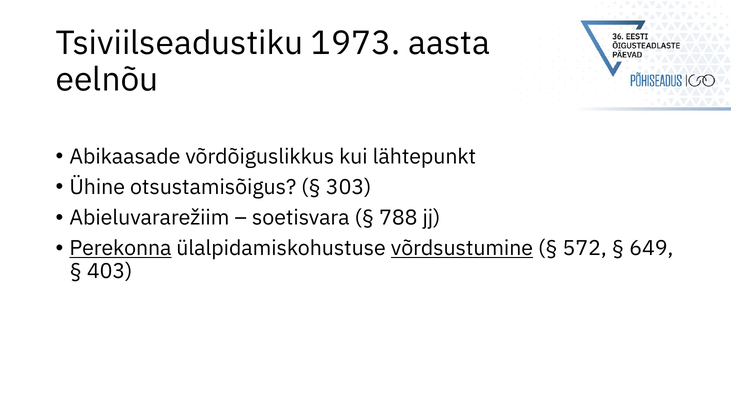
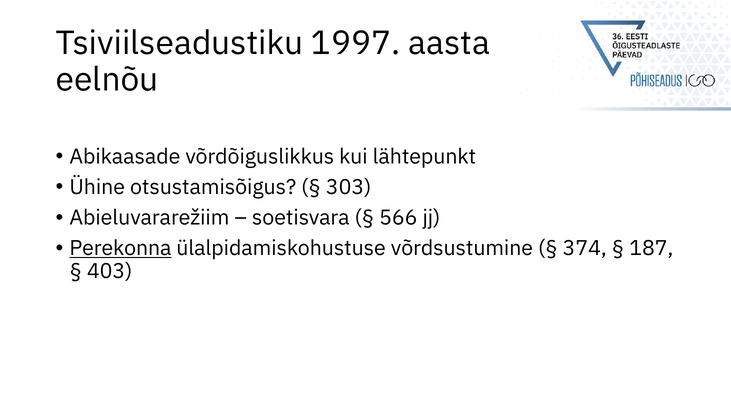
1973: 1973 -> 1997 (356, 43)
788: 788 -> 566 (398, 218)
võrdsustumine underline: present -> none (462, 249)
572: 572 -> 374 (585, 249)
649: 649 -> 187 (651, 249)
